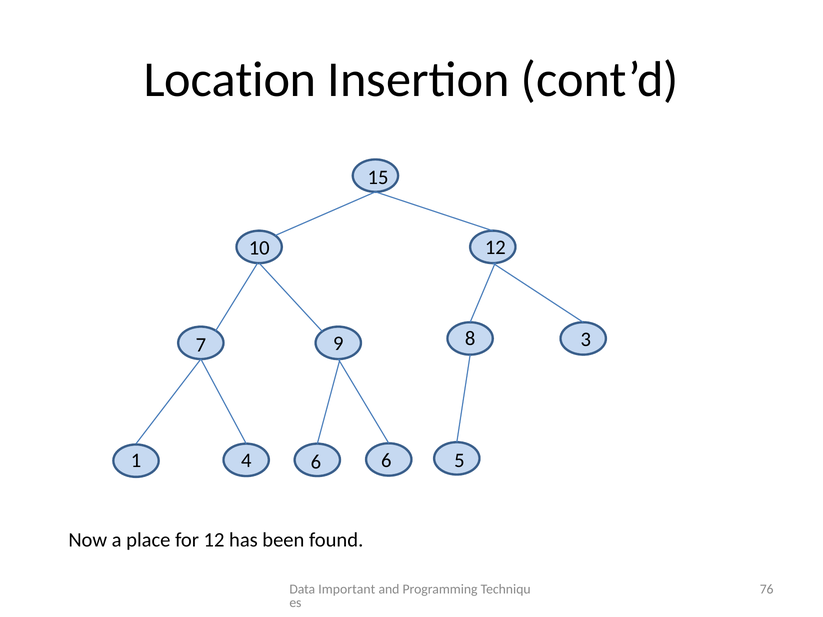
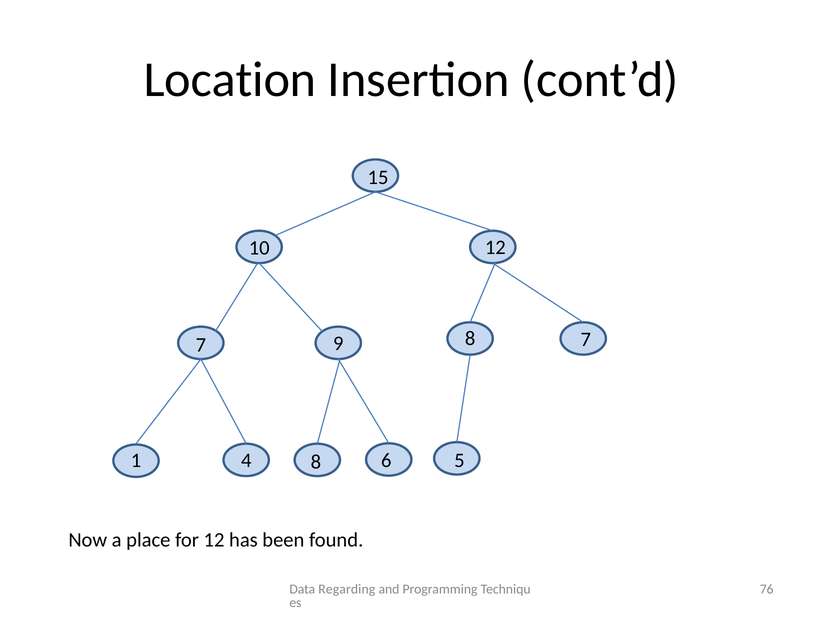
8 3: 3 -> 7 (586, 339)
4 6: 6 -> 8 (316, 462)
Important: Important -> Regarding (347, 589)
